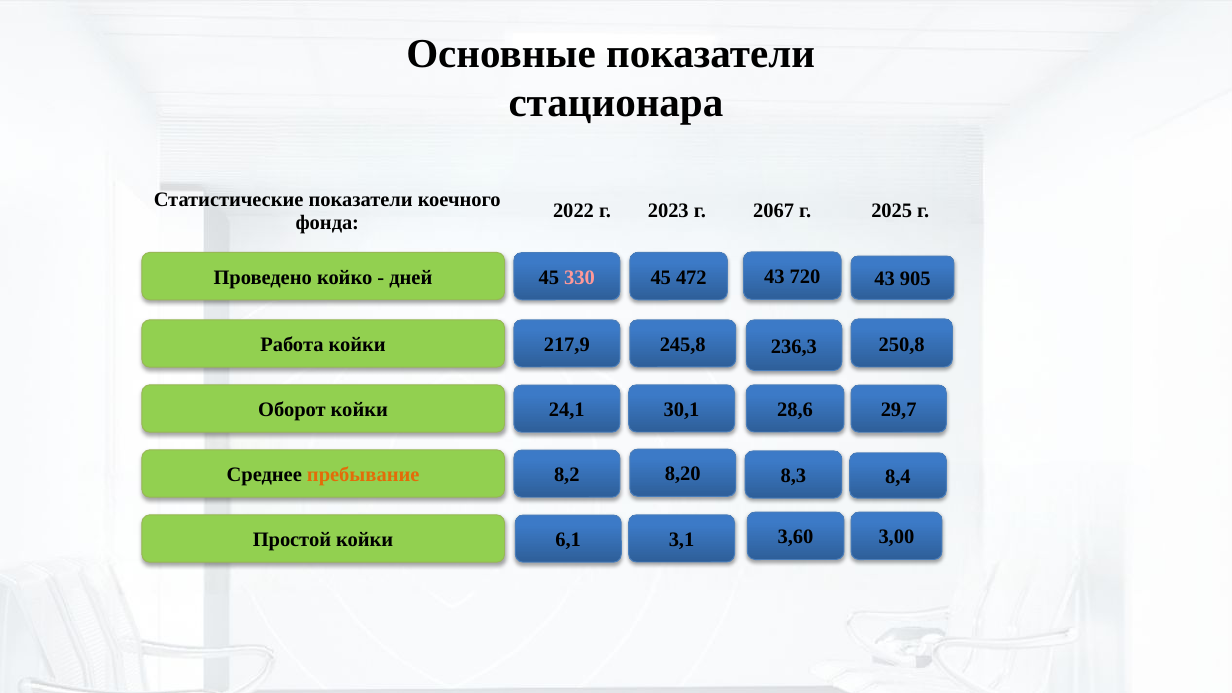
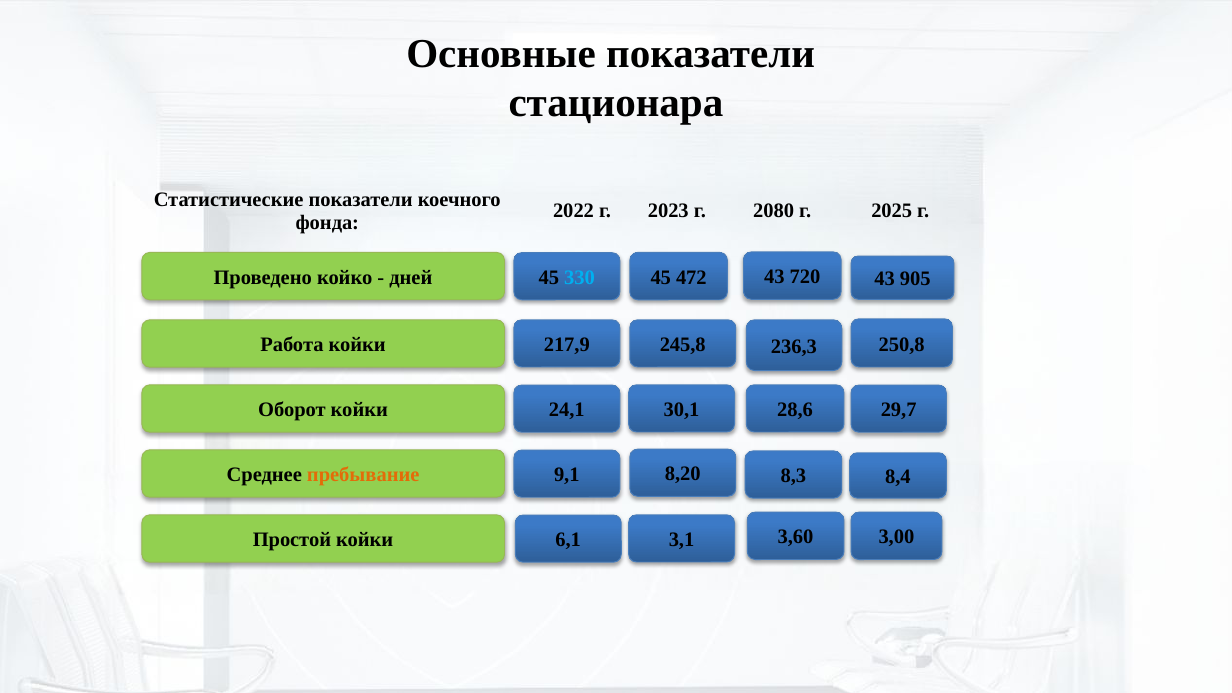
2067: 2067 -> 2080 (774, 211)
330 colour: pink -> light blue (580, 278)
8,2: 8,2 -> 9,1 (567, 475)
